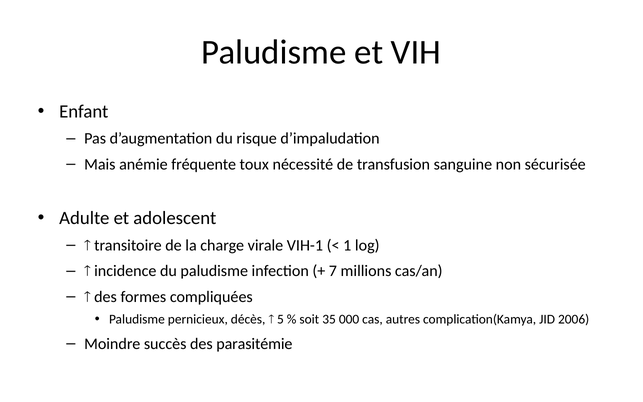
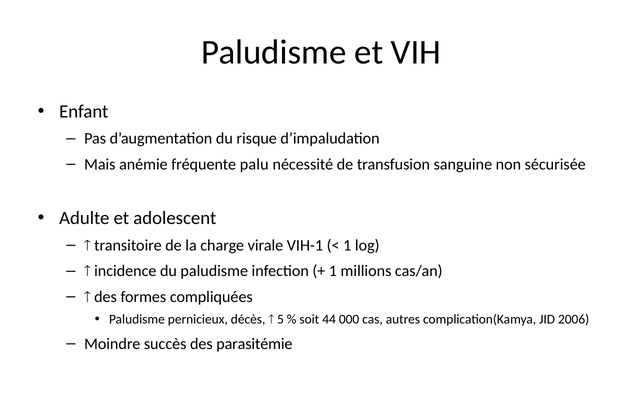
toux: toux -> palu (254, 164)
7: 7 -> 1 (333, 271)
35: 35 -> 44 (329, 319)
